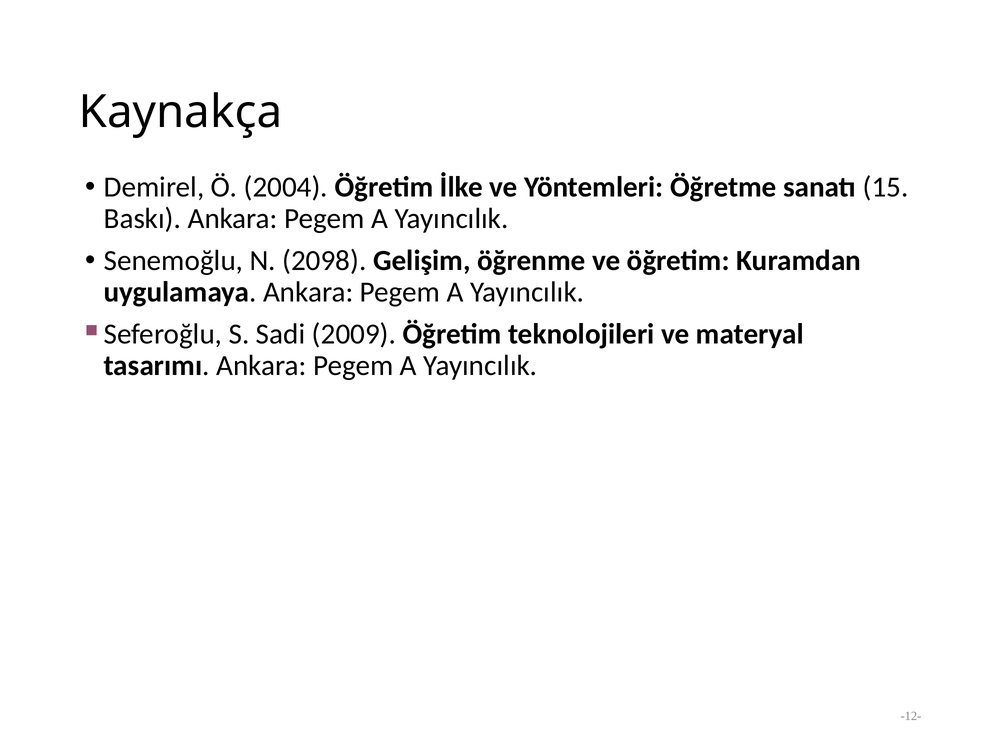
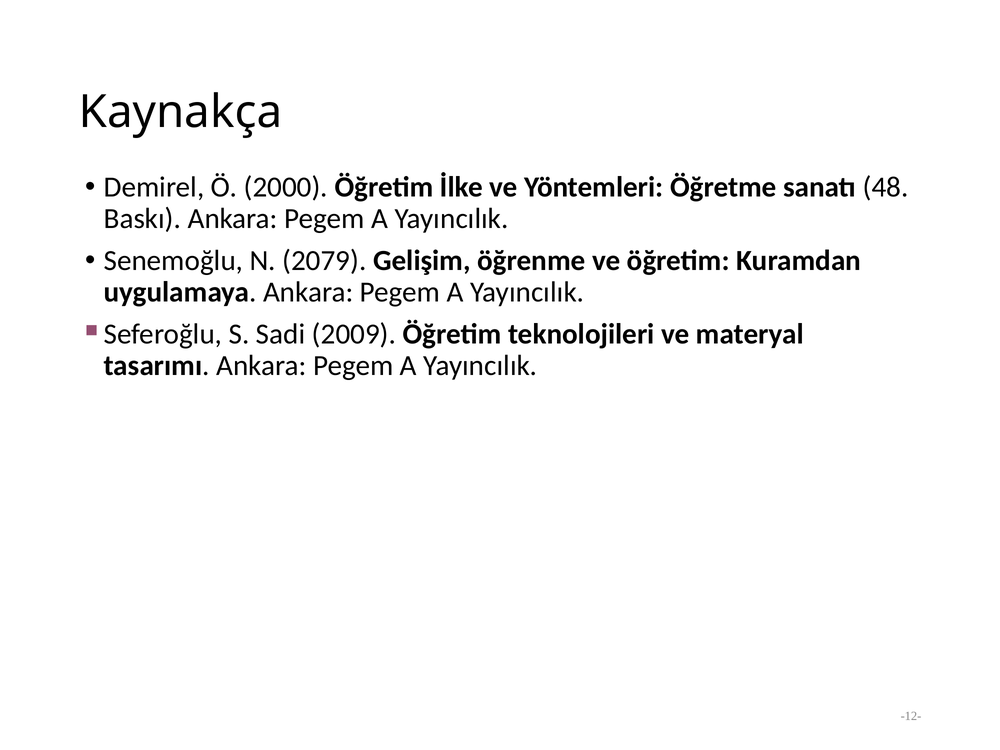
2004: 2004 -> 2000 (286, 187)
15: 15 -> 48 (886, 187)
2098: 2098 -> 2079 (324, 261)
